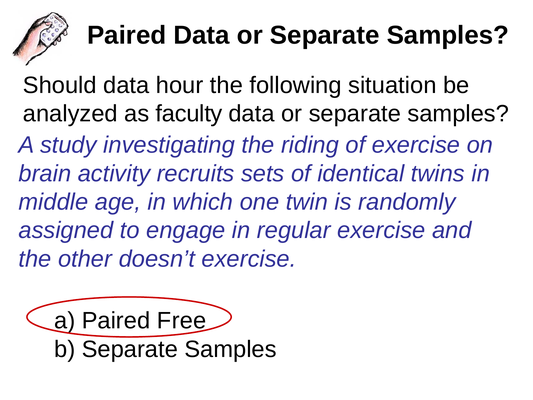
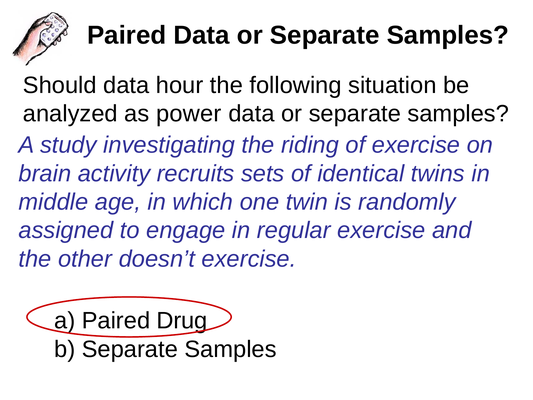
faculty: faculty -> power (189, 114)
Free: Free -> Drug (182, 321)
